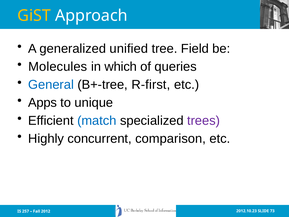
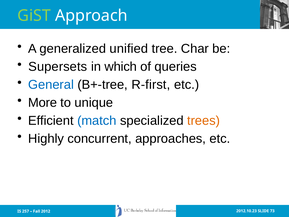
GiST colour: yellow -> light green (34, 16)
Field: Field -> Char (195, 49)
Molecules: Molecules -> Supersets (58, 67)
Apps: Apps -> More (43, 103)
trees colour: purple -> orange (204, 121)
comparison: comparison -> approaches (171, 139)
